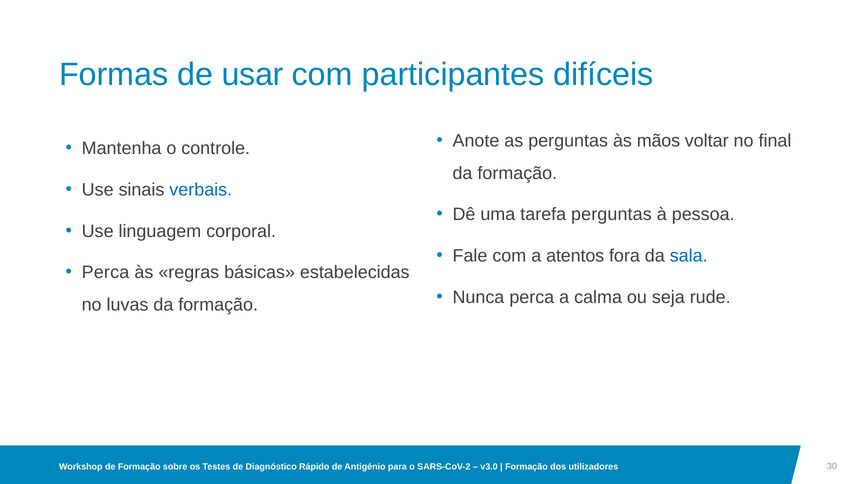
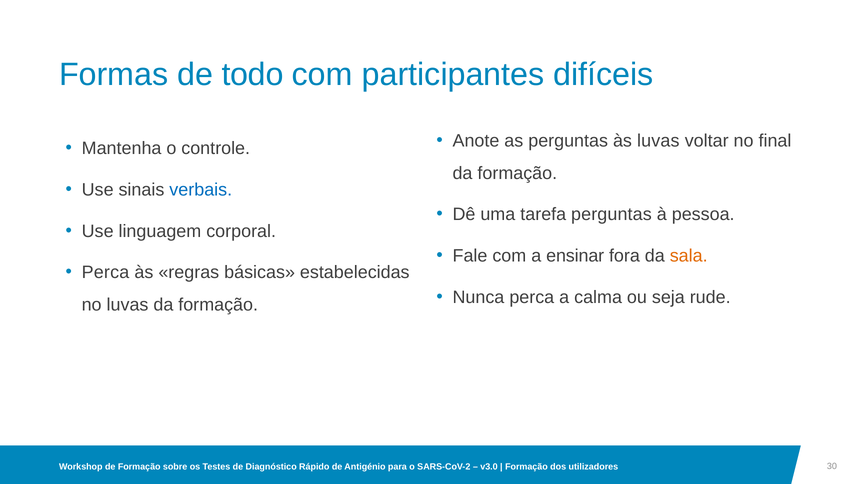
usar: usar -> todo (253, 75)
às mãos: mãos -> luvas (658, 141)
atentos: atentos -> ensinar (575, 256)
sala colour: blue -> orange (689, 256)
